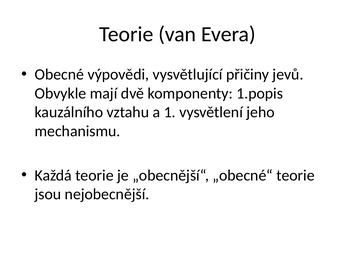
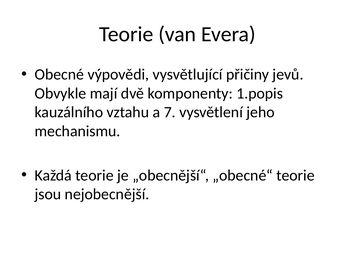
1: 1 -> 7 (170, 112)
